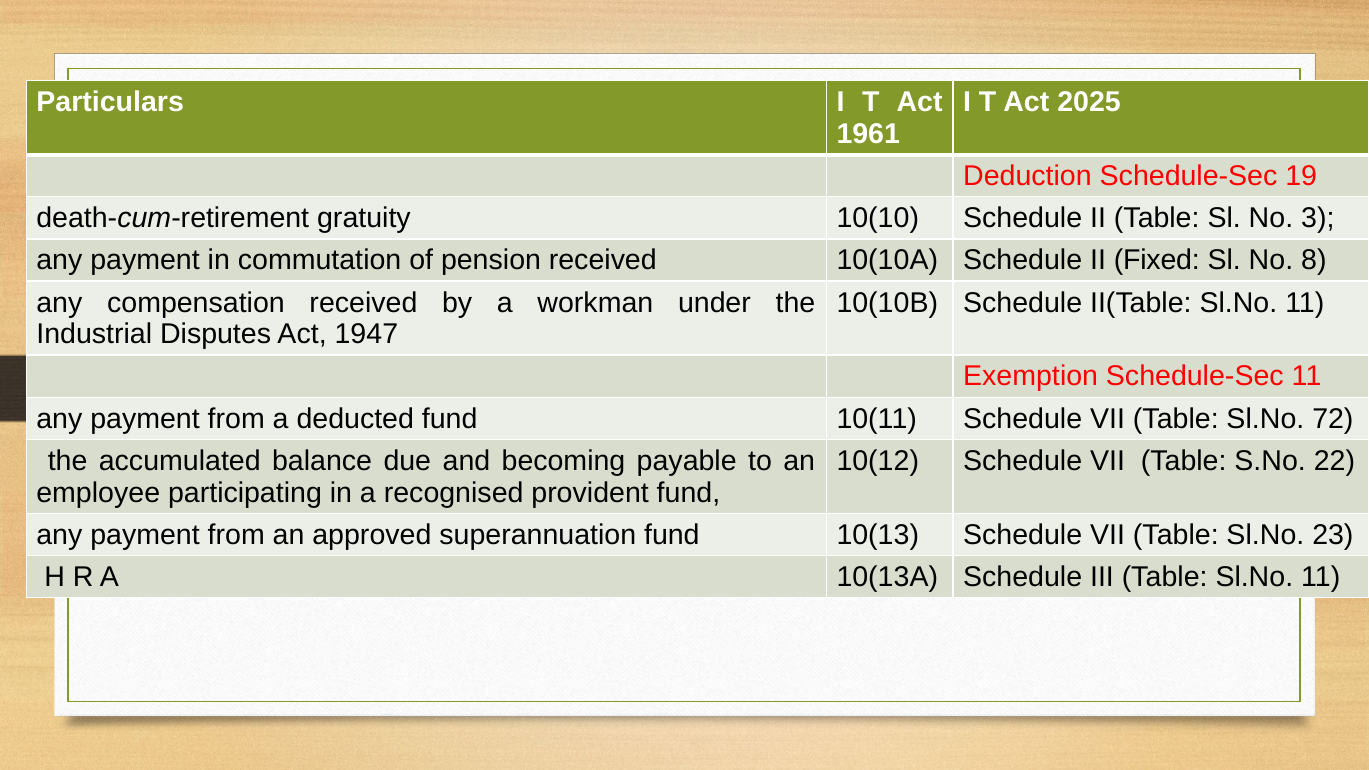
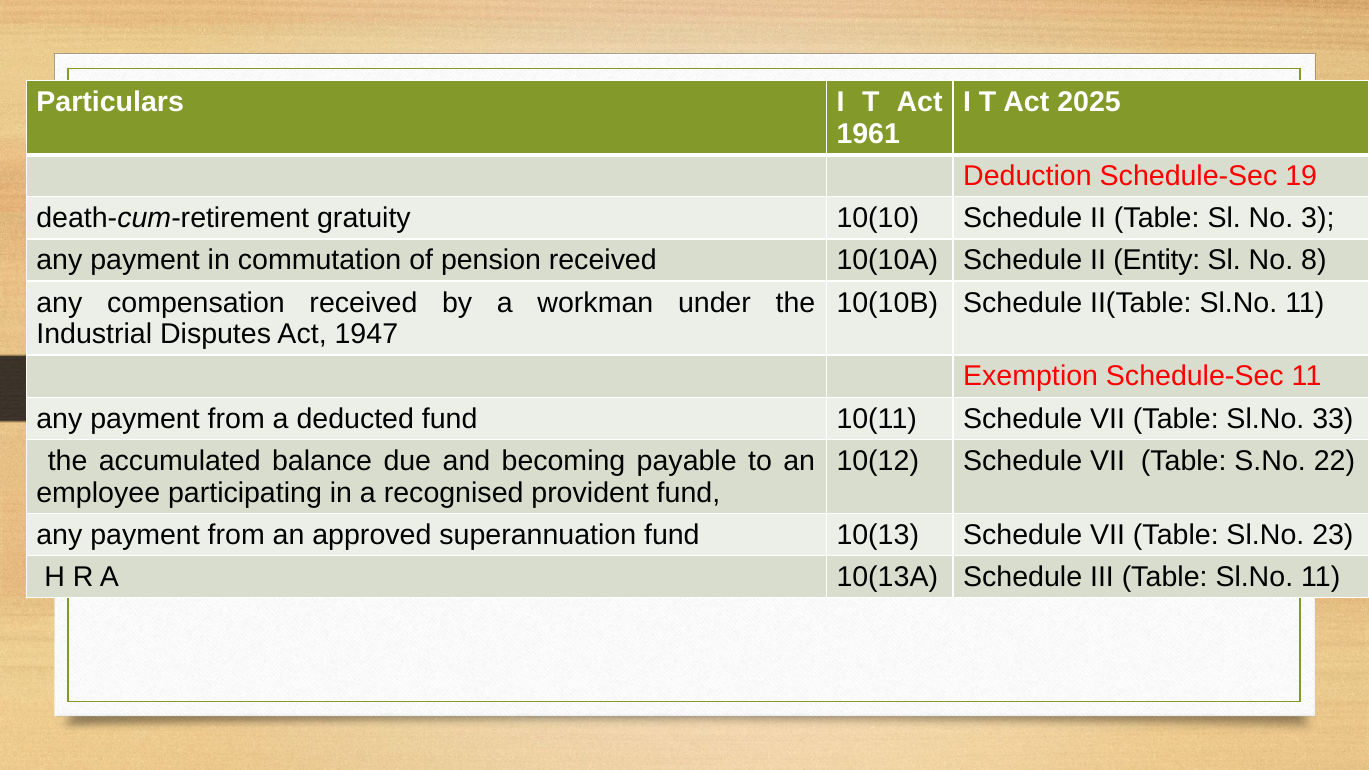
Fixed: Fixed -> Entity (1157, 261)
72: 72 -> 33 (1333, 419)
